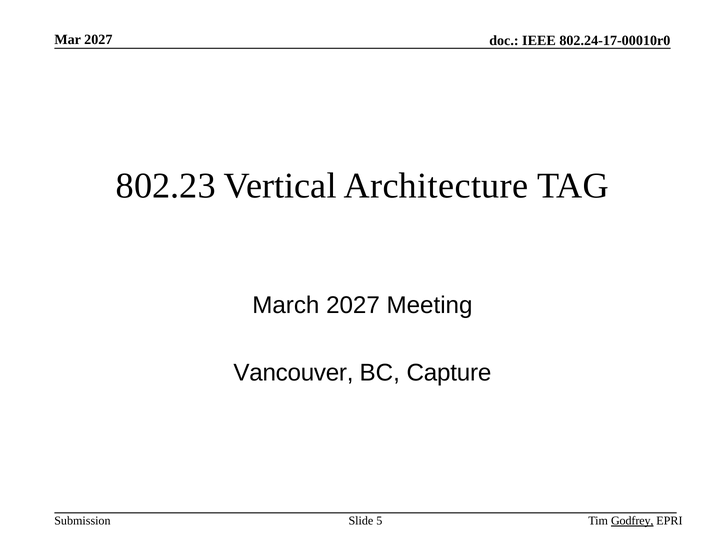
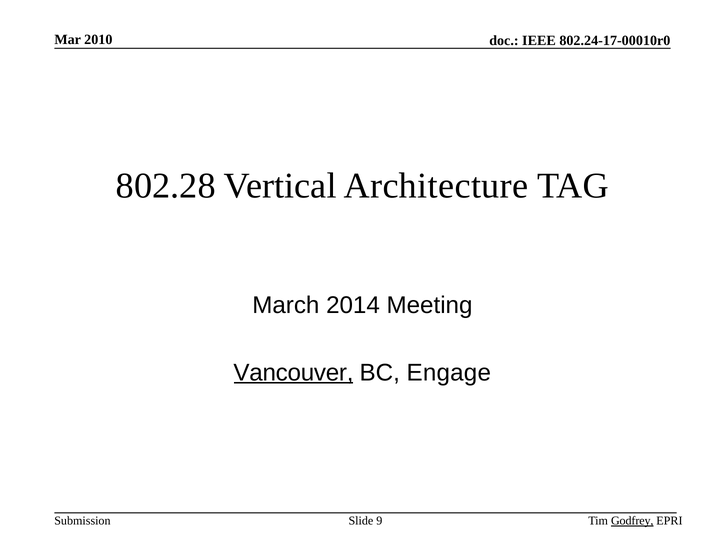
2027: 2027 -> 2010 (98, 40)
802.23: 802.23 -> 802.28 (166, 186)
March 2027: 2027 -> 2014 (353, 305)
Vancouver underline: none -> present (293, 373)
Capture: Capture -> Engage (449, 373)
5: 5 -> 9 (379, 521)
